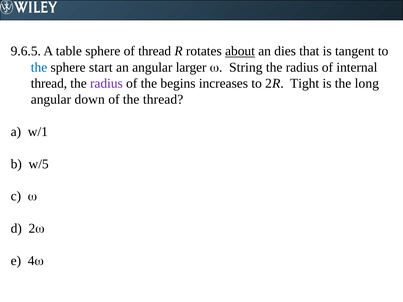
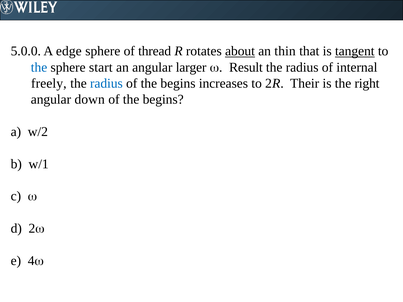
9.6.5: 9.6.5 -> 5.0.0 (26, 51)
table: table -> edge (69, 51)
dies: dies -> thin (285, 51)
tangent underline: none -> present (355, 51)
String: String -> Result (246, 67)
thread: thread -> freely (49, 84)
radius colour: purple -> blue (106, 84)
Tight: Tight -> Their (305, 84)
long: long -> right (367, 84)
thread: thread -> begins (163, 100)
w/1: w/1 -> w/2 (38, 132)
w/5: w/5 -> w/1 (39, 164)
